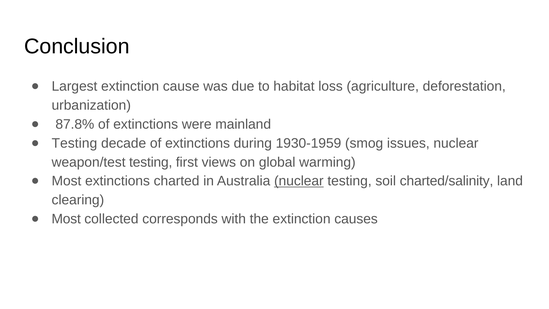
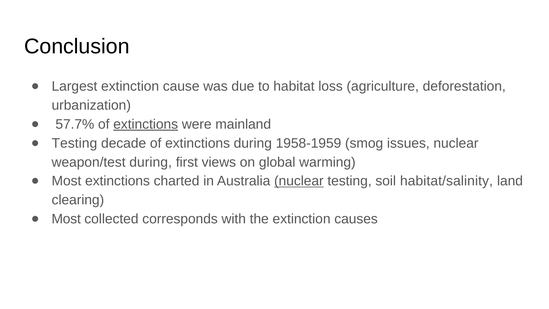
87.8%: 87.8% -> 57.7% (75, 124)
extinctions underline: none -> present (146, 124)
1930-1959: 1930-1959 -> 1958-1959 (308, 143)
weapon/test testing: testing -> during (151, 162)
charted/salinity: charted/salinity -> habitat/salinity (446, 181)
